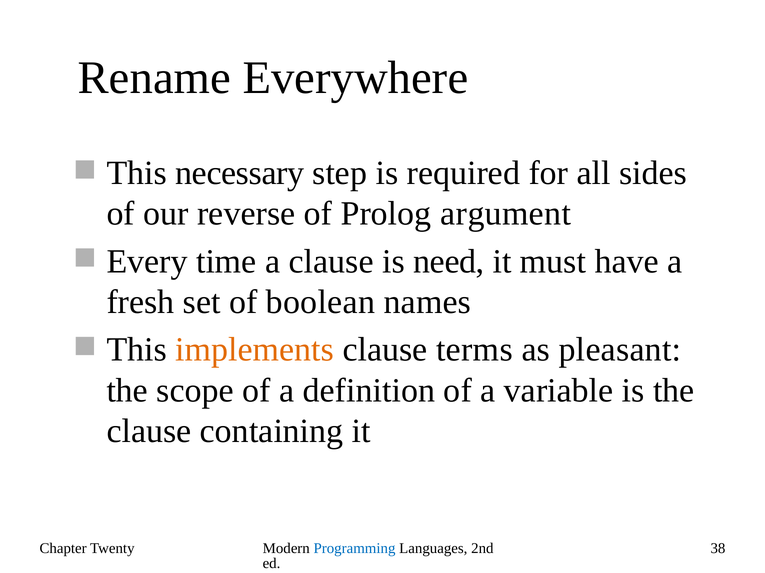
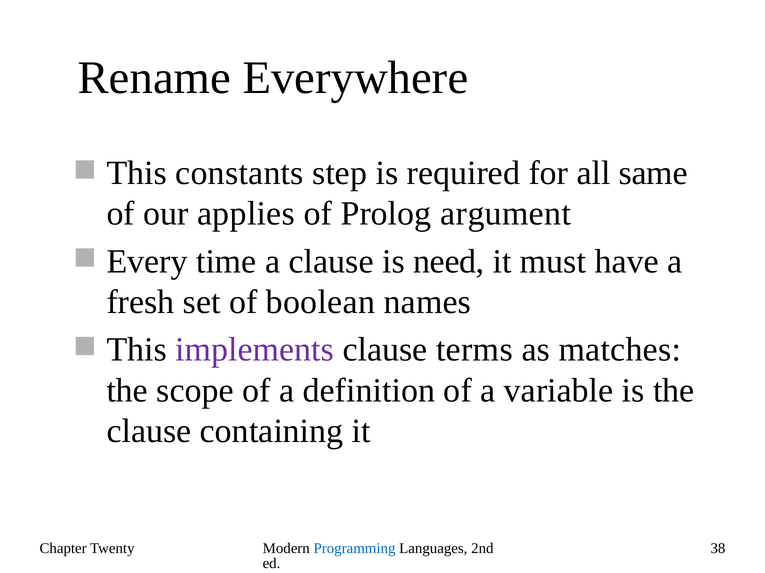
necessary: necessary -> constants (240, 173)
sides: sides -> same (653, 173)
reverse: reverse -> applies (246, 214)
implements colour: orange -> purple (255, 350)
pleasant: pleasant -> matches (620, 350)
